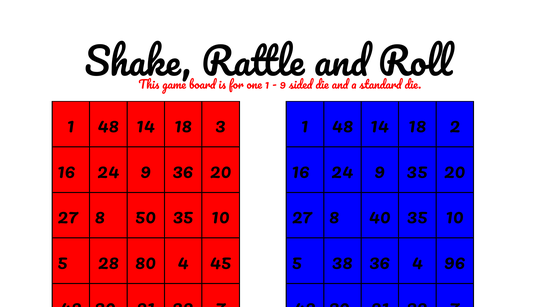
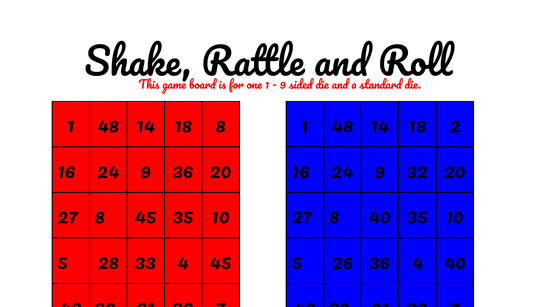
18 3: 3 -> 8 (221, 126)
9 35: 35 -> 32 (417, 171)
8 50: 50 -> 45 (146, 217)
80: 80 -> 33 (146, 262)
38: 38 -> 26 (343, 262)
4 96: 96 -> 40 (455, 262)
